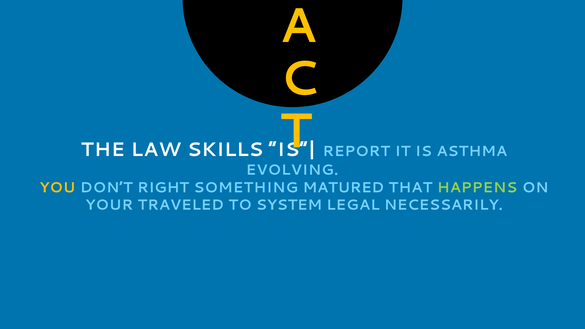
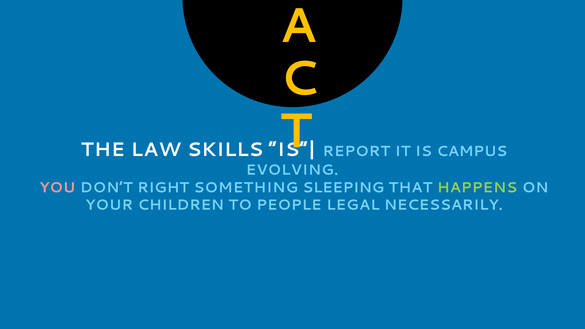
ASTHMA: ASTHMA -> CAMPUS (472, 152)
YOU colour: yellow -> pink (57, 188)
MATURED: MATURED -> SLEEPING (343, 188)
TRAVELED: TRAVELED -> CHILDREN (181, 205)
SYSTEM: SYSTEM -> PEOPLE (289, 205)
